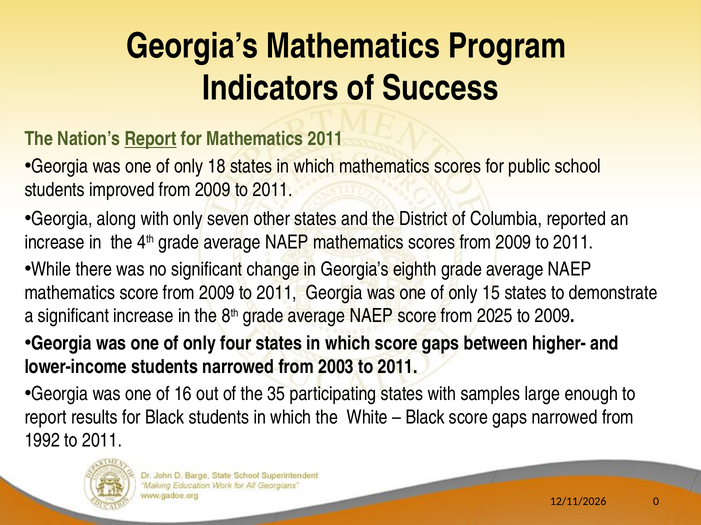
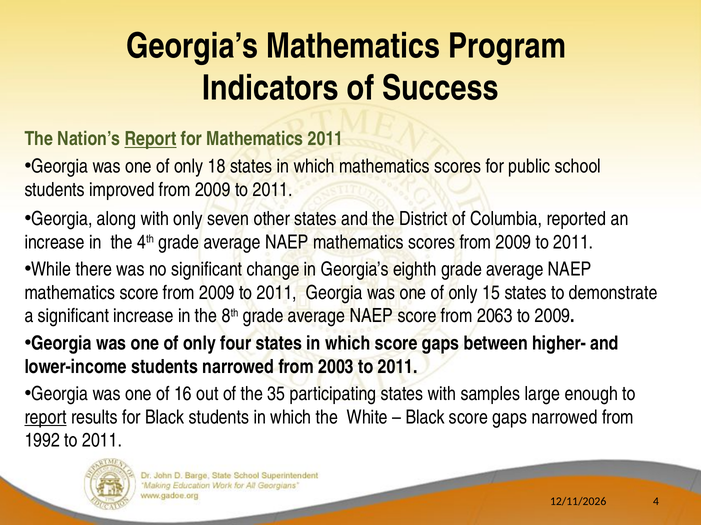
2025: 2025 -> 2063 (495, 316)
report underline: none -> present (46, 418)
0: 0 -> 4 (656, 502)
